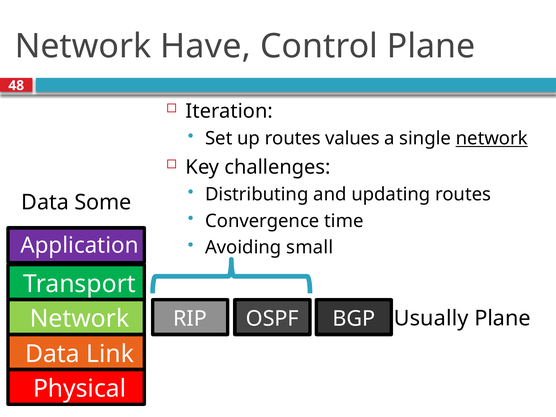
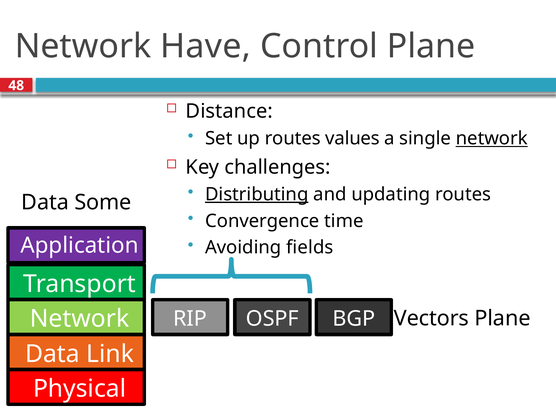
Iteration: Iteration -> Distance (229, 111)
Distributing underline: none -> present (257, 194)
small: small -> fields (310, 247)
Usually: Usually -> Vectors (431, 318)
